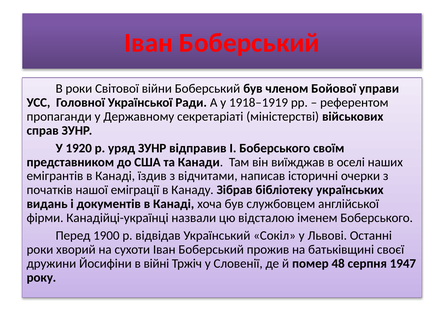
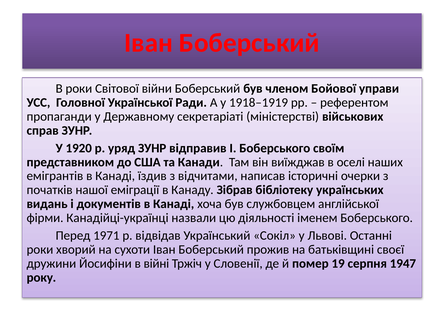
відсталою: відсталою -> діяльності (266, 218)
1900: 1900 -> 1971 (106, 236)
48: 48 -> 19 (338, 264)
